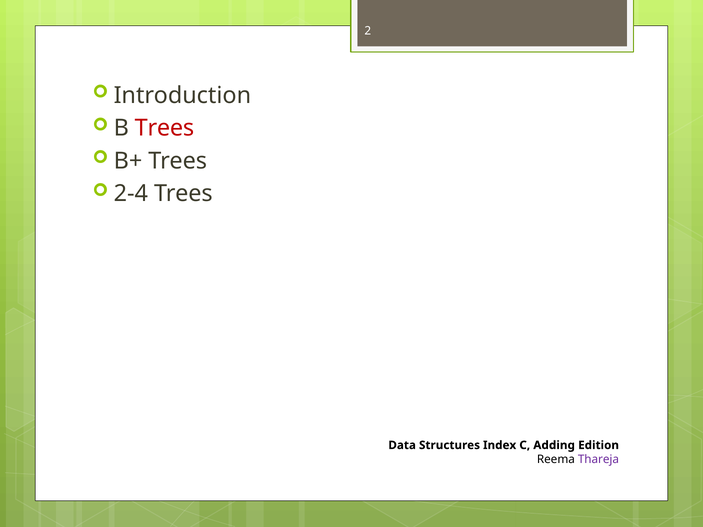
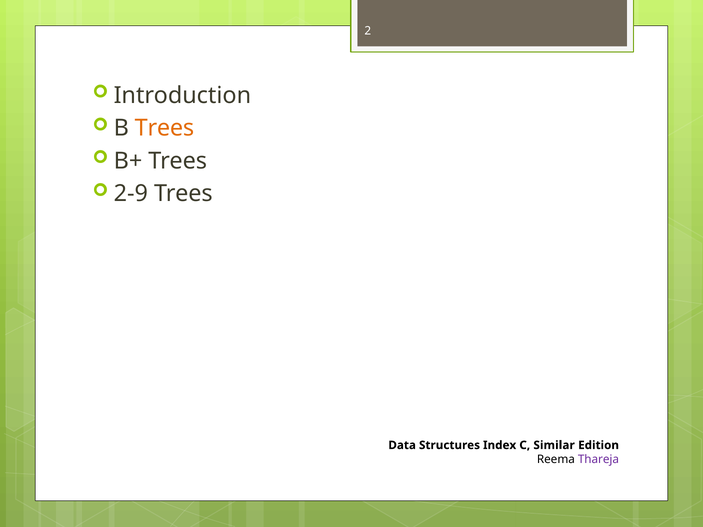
Trees colour: red -> orange (164, 128)
2-4: 2-4 -> 2-9 (131, 194)
Adding: Adding -> Similar (554, 445)
